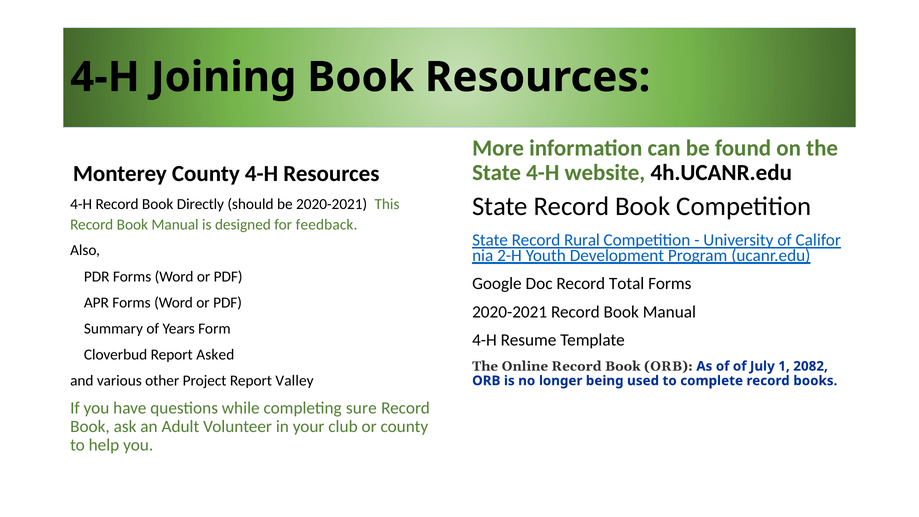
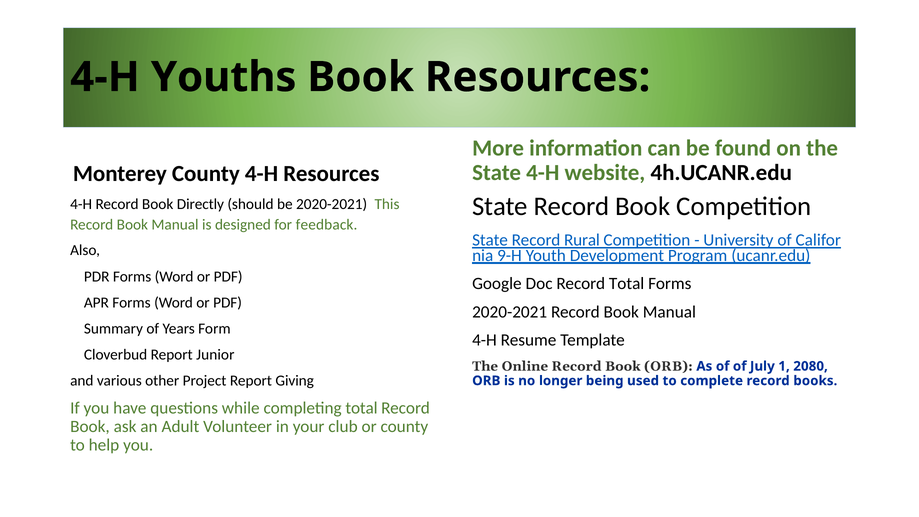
Joining: Joining -> Youths (224, 77)
2-H: 2-H -> 9-H (509, 255)
Asked: Asked -> Junior (215, 355)
2082: 2082 -> 2080 (811, 366)
Valley: Valley -> Giving (295, 381)
completing sure: sure -> total (362, 408)
